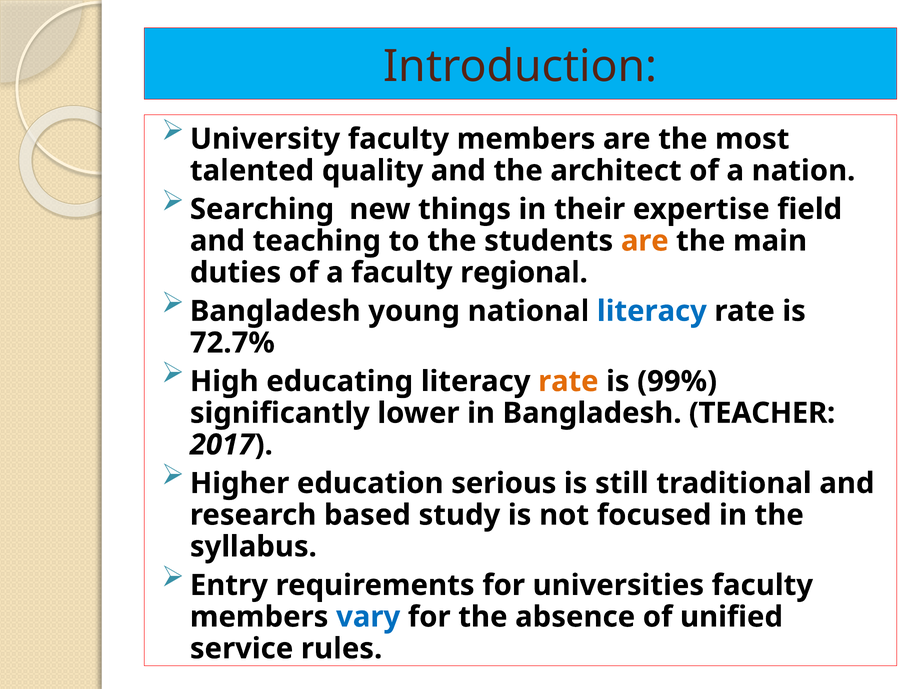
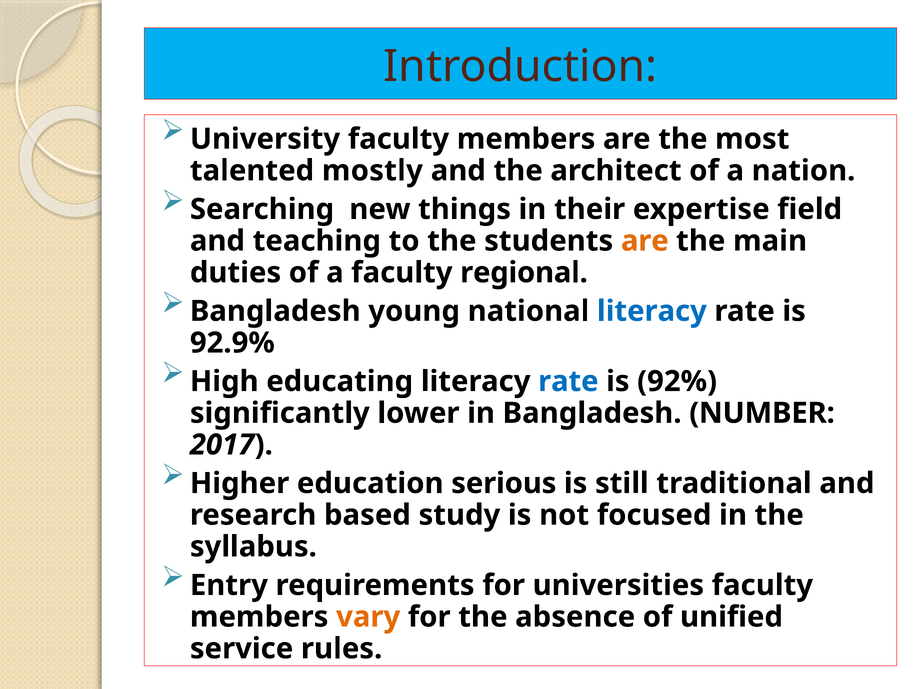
quality: quality -> mostly (372, 171)
72.7%: 72.7% -> 92.9% (232, 343)
rate colour: orange -> blue (568, 381)
99%: 99% -> 92% (677, 381)
TEACHER: TEACHER -> NUMBER (762, 413)
vary colour: blue -> orange (368, 616)
